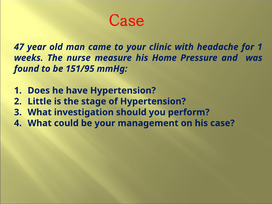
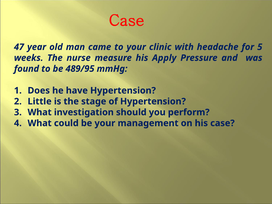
for 1: 1 -> 5 (260, 47)
Home: Home -> Apply (164, 58)
151/95: 151/95 -> 489/95 (80, 69)
